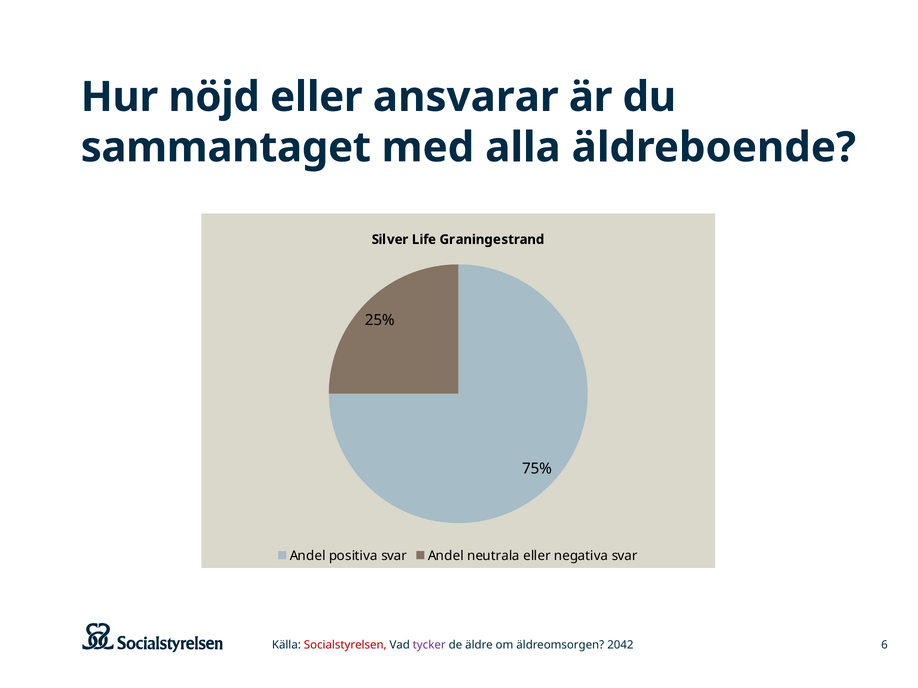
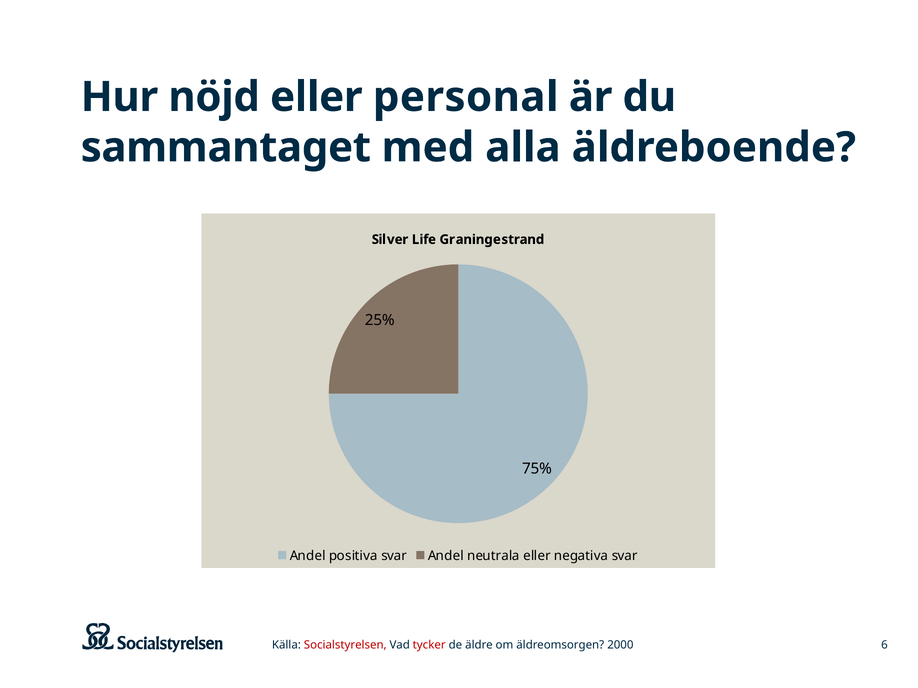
ansvarar: ansvarar -> personal (466, 97)
tycker colour: purple -> red (429, 645)
2042: 2042 -> 2000 (620, 645)
